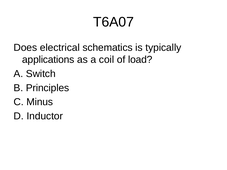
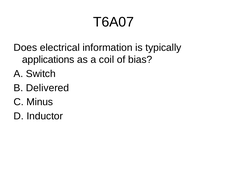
schematics: schematics -> information (108, 48)
load: load -> bias (140, 60)
Principles: Principles -> Delivered (47, 88)
